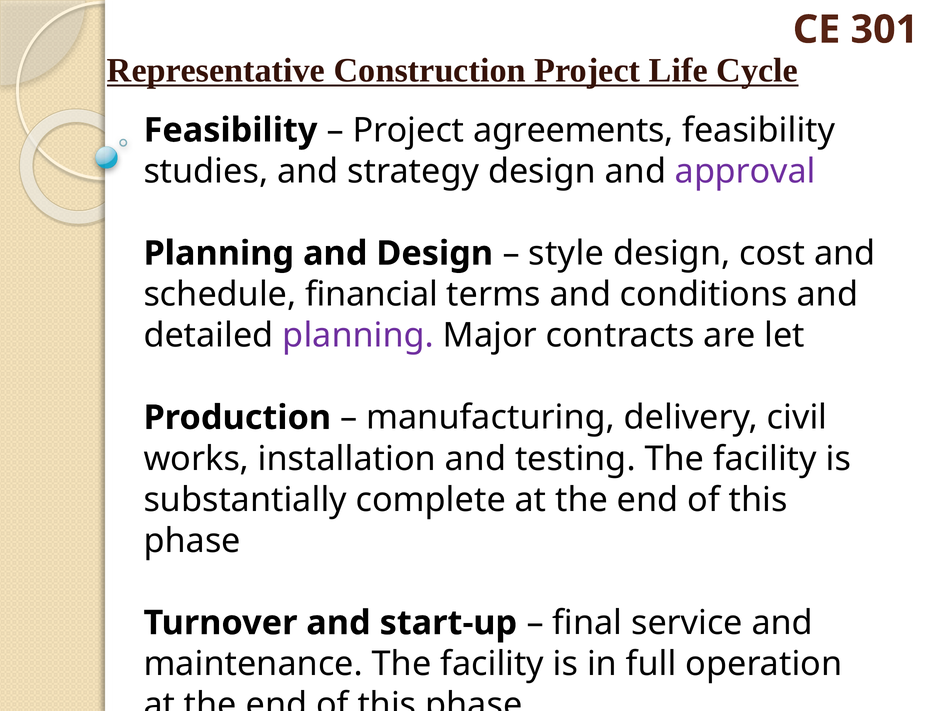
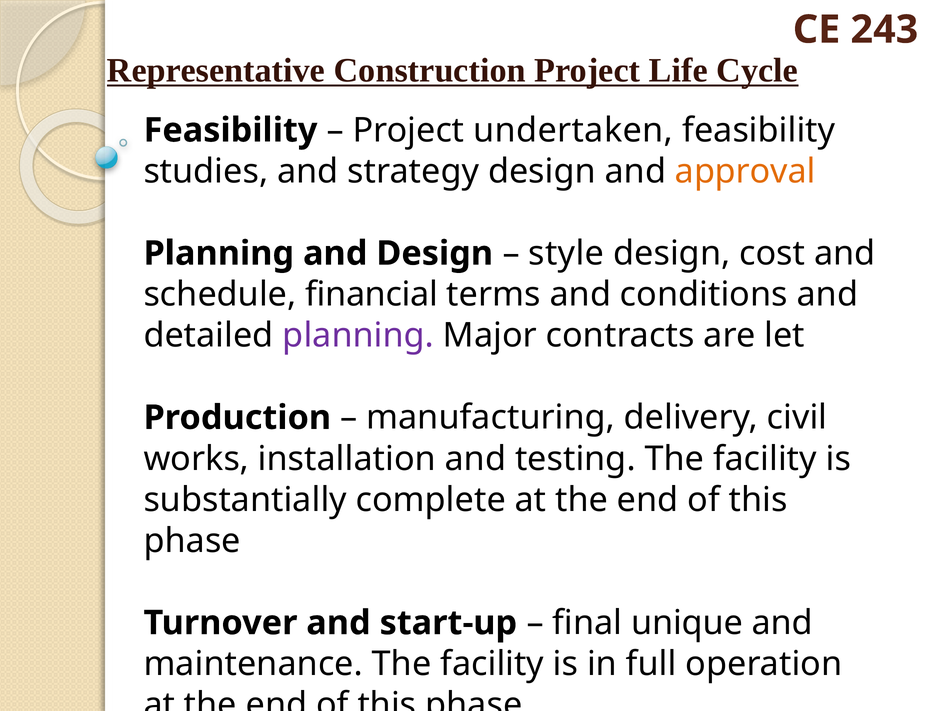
301: 301 -> 243 (884, 30)
agreements: agreements -> undertaken (573, 130)
approval colour: purple -> orange (745, 171)
service: service -> unique (687, 623)
